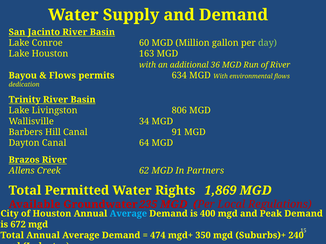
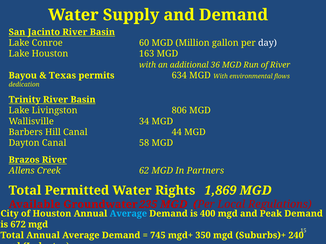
day colour: light green -> white (267, 43)
Flows: Flows -> Texas (62, 76)
91: 91 -> 44 (177, 132)
64: 64 -> 58 (144, 143)
474: 474 -> 745 (158, 236)
